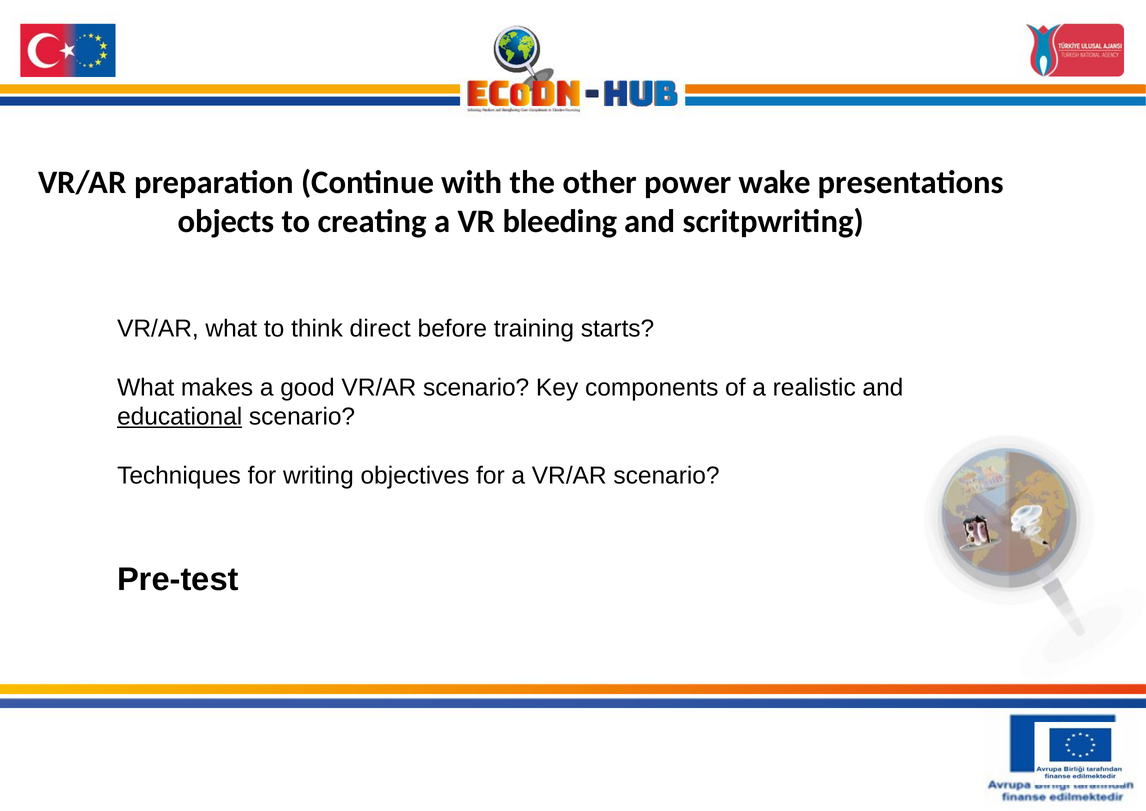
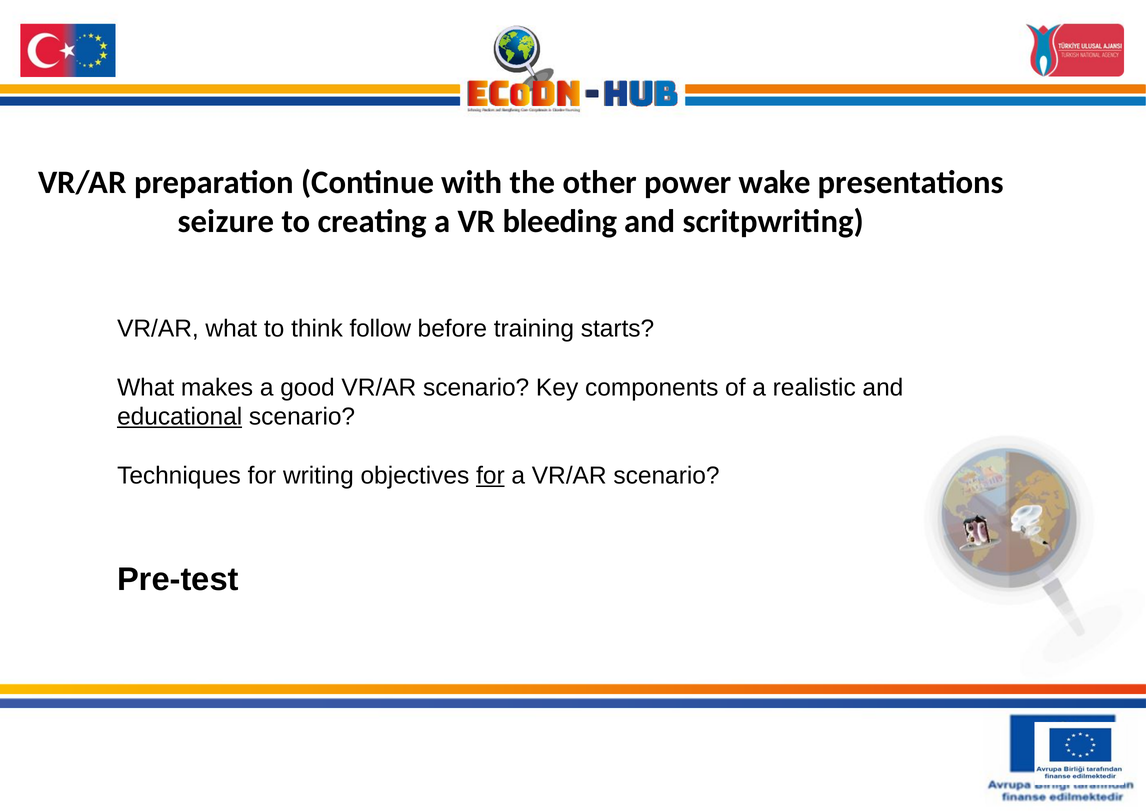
objects: objects -> seizure (226, 221)
direct: direct -> follow (380, 328)
for underline: none -> present (490, 475)
